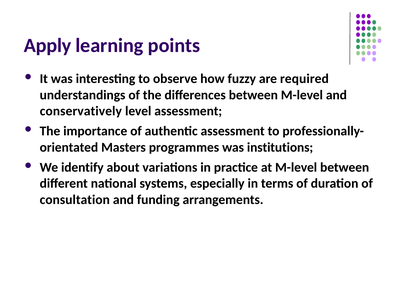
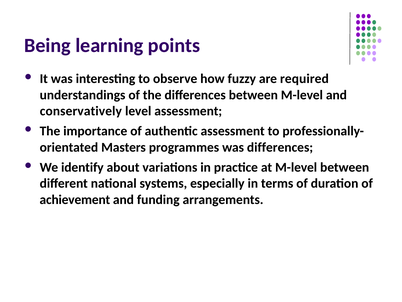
Apply: Apply -> Being (47, 46)
was institutions: institutions -> differences (280, 147)
consultation: consultation -> achievement (75, 199)
